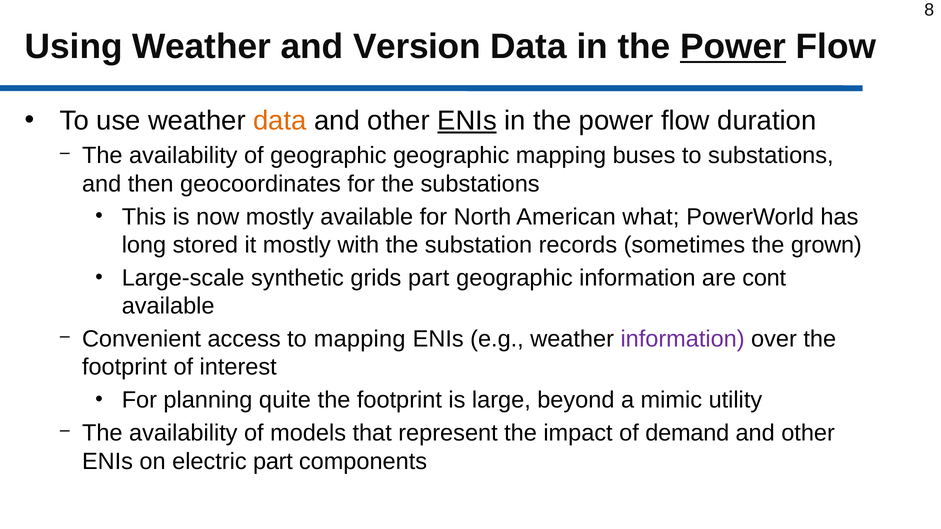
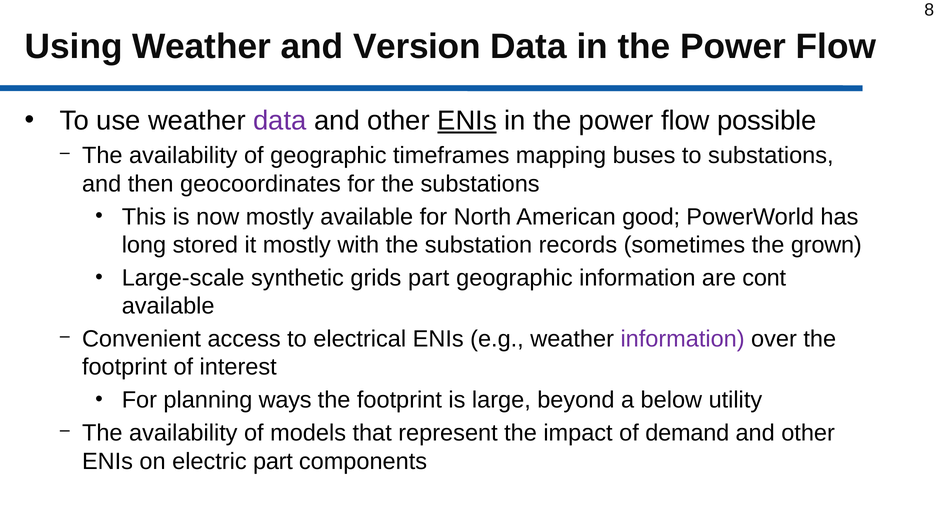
Power underline: present -> none (733, 47)
data colour: orange -> purple (280, 121)
duration: duration -> possible (767, 121)
geographic geographic: geographic -> timeframes (451, 156)
what: what -> good (651, 217)
to mapping: mapping -> electrical (360, 339)
quite: quite -> ways (285, 400)
mimic: mimic -> below (671, 400)
